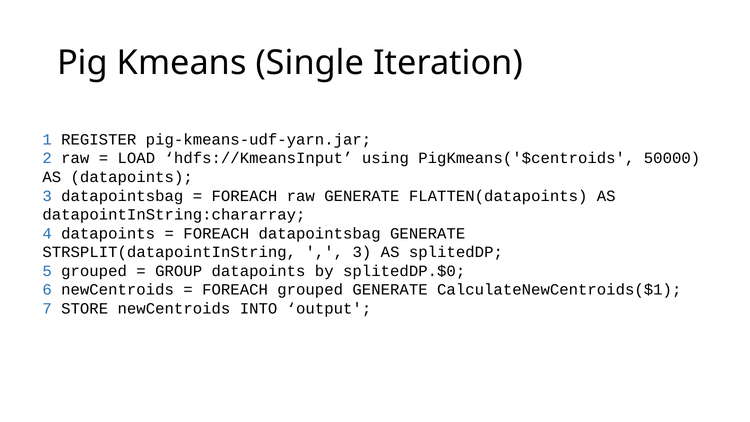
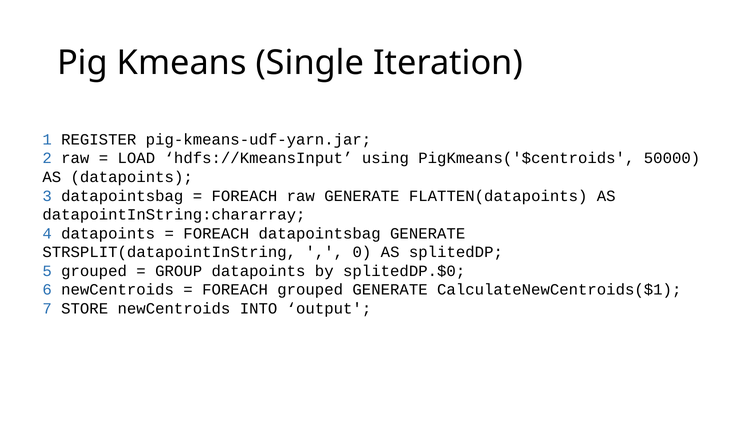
3: 3 -> 0 (362, 252)
